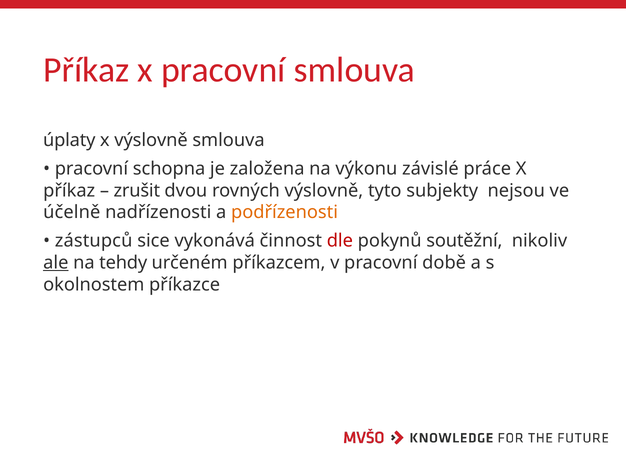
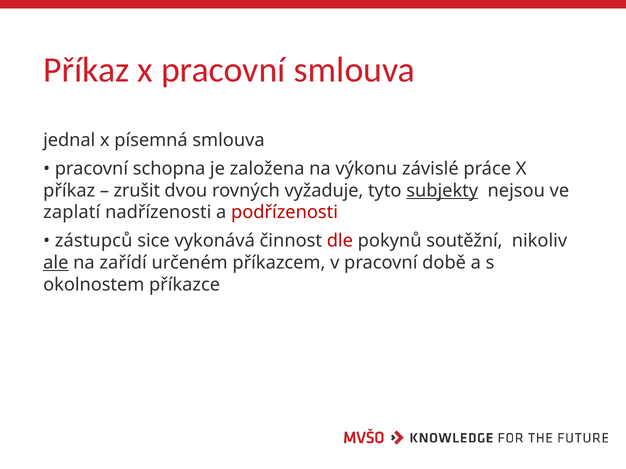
úplaty: úplaty -> jednal (69, 140)
x výslovně: výslovně -> písemná (151, 140)
rovných výslovně: výslovně -> vyžaduje (324, 191)
subjekty underline: none -> present (442, 191)
účelně: účelně -> zaplatí (72, 213)
podřízenosti colour: orange -> red (285, 213)
tehdy: tehdy -> zařídí (123, 263)
